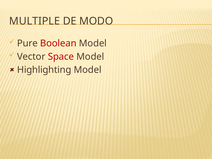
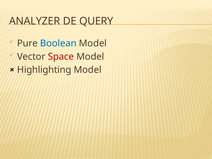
MULTIPLE: MULTIPLE -> ANALYZER (35, 21)
MODO: MODO -> QUERY (96, 21)
Boolean colour: red -> blue (58, 43)
